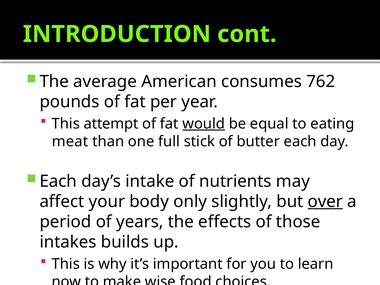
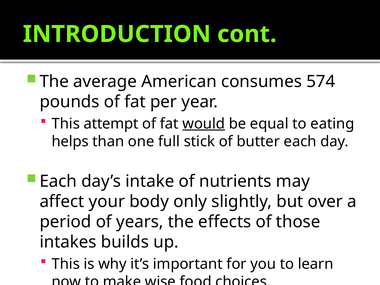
762: 762 -> 574 (321, 82)
meat: meat -> helps (70, 141)
over underline: present -> none (325, 202)
